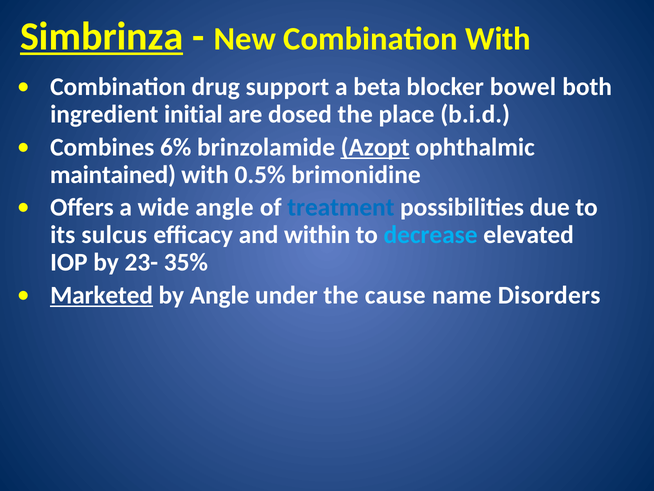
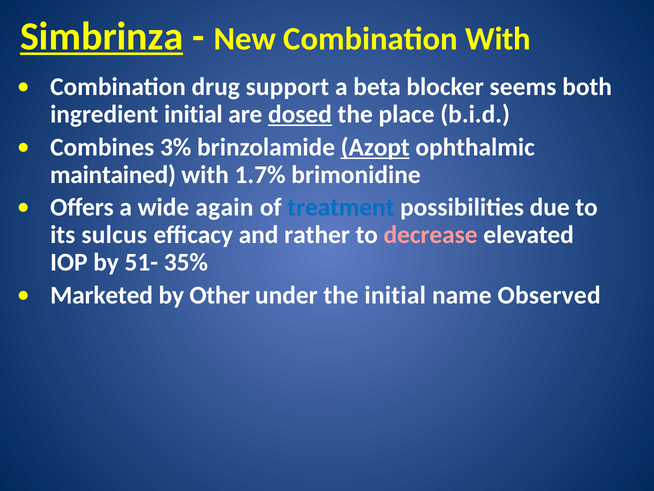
bowel: bowel -> seems (523, 87)
dosed underline: none -> present (300, 114)
6%: 6% -> 3% (176, 147)
0.5%: 0.5% -> 1.7% (260, 174)
wide angle: angle -> again (224, 207)
within: within -> rather (317, 235)
decrease colour: light blue -> pink (431, 235)
23-: 23- -> 51- (141, 262)
Marketed underline: present -> none (102, 295)
by Angle: Angle -> Other (220, 295)
the cause: cause -> initial (395, 295)
Disorders: Disorders -> Observed (549, 295)
